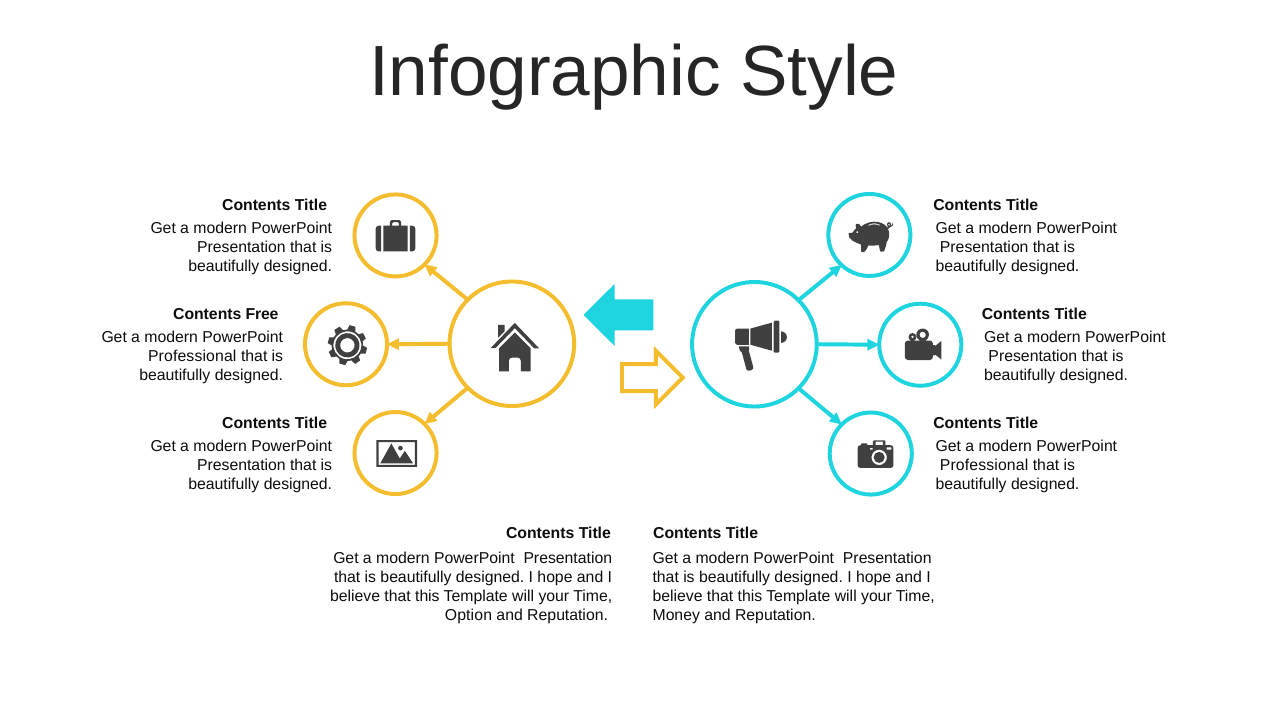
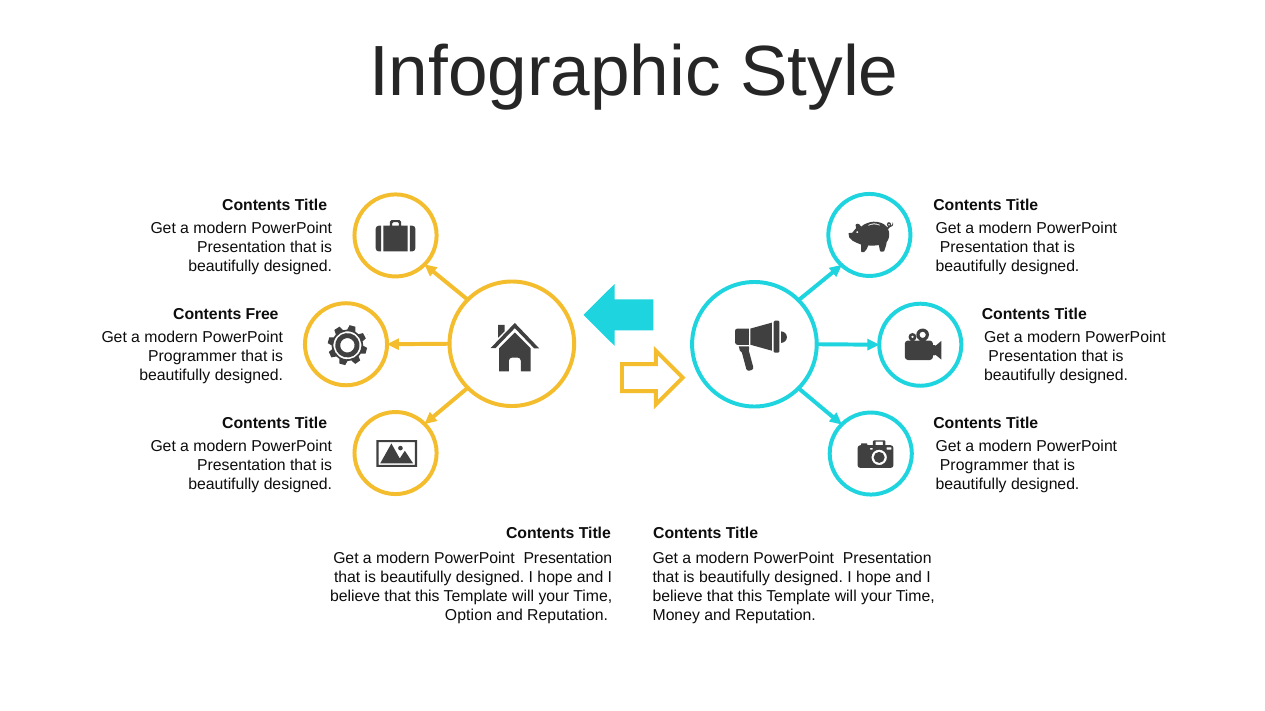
Professional: Professional -> Programmer (192, 357)
Professional: Professional -> Programmer (984, 466)
